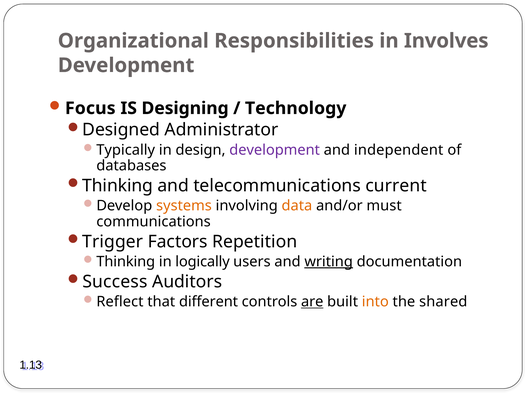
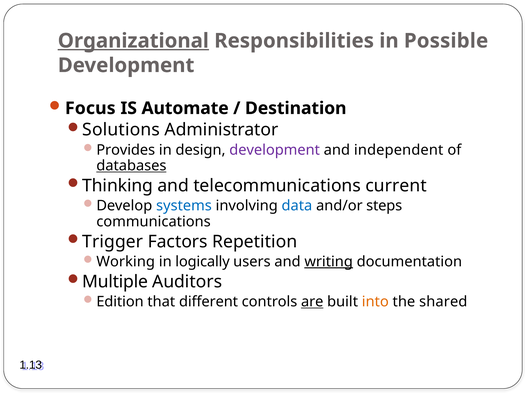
Organizational underline: none -> present (133, 41)
Involves: Involves -> Possible (446, 41)
Designing: Designing -> Automate (185, 108)
Technology: Technology -> Destination (296, 108)
Designed: Designed -> Solutions (121, 130)
Typically: Typically -> Provides (126, 150)
databases underline: none -> present (131, 166)
systems colour: orange -> blue (184, 206)
data colour: orange -> blue (297, 206)
must: must -> steps (384, 206)
Thinking: Thinking -> Working (126, 262)
Success: Success -> Multiple (115, 282)
Reflect: Reflect -> Edition (120, 302)
